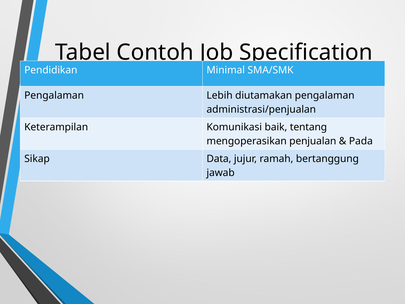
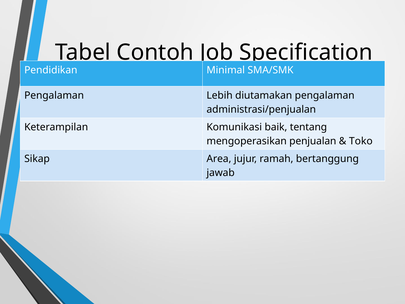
Pada: Pada -> Toko (361, 141)
Data: Data -> Area (219, 159)
